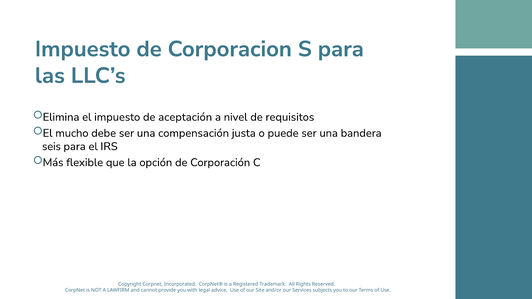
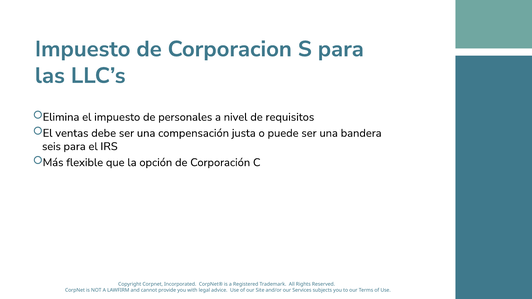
aceptación: aceptación -> personales (185, 117)
mucho: mucho -> ventas (72, 133)
